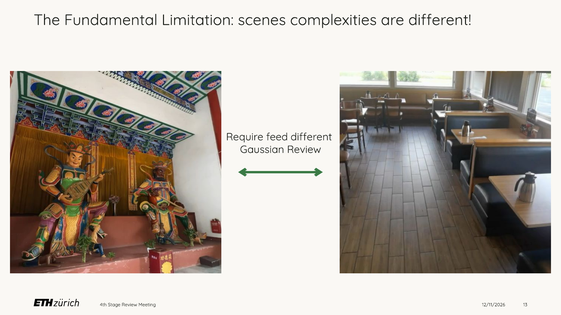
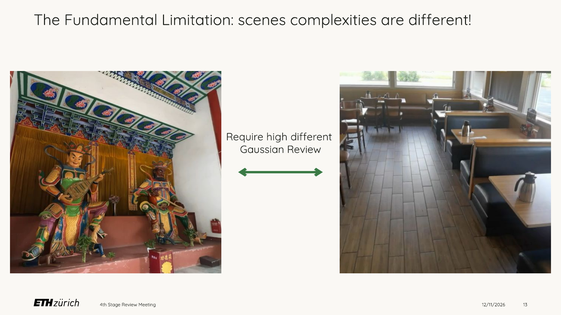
feed: feed -> high (277, 137)
